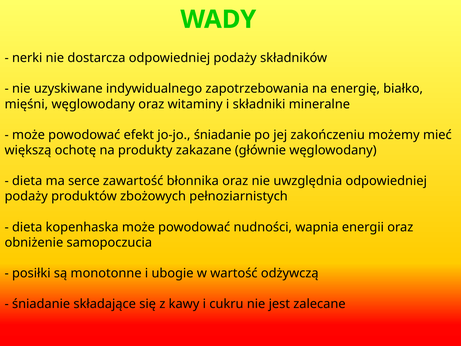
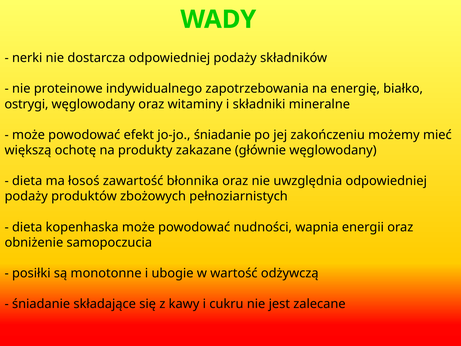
uzyskiwane: uzyskiwane -> proteinowe (68, 89)
mięśni: mięśni -> ostrygi (26, 104)
serce: serce -> łosoś (84, 181)
